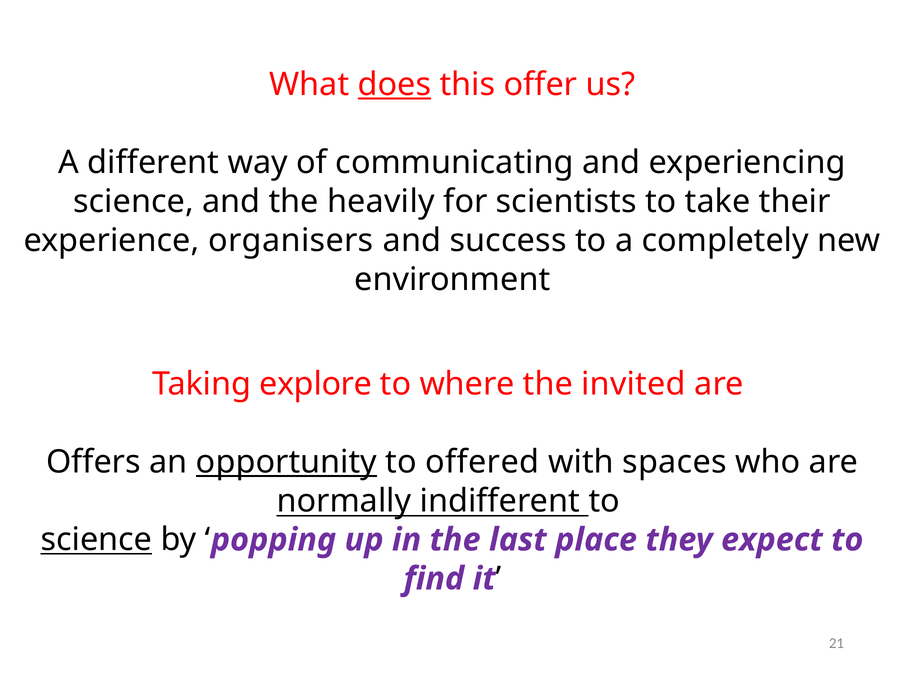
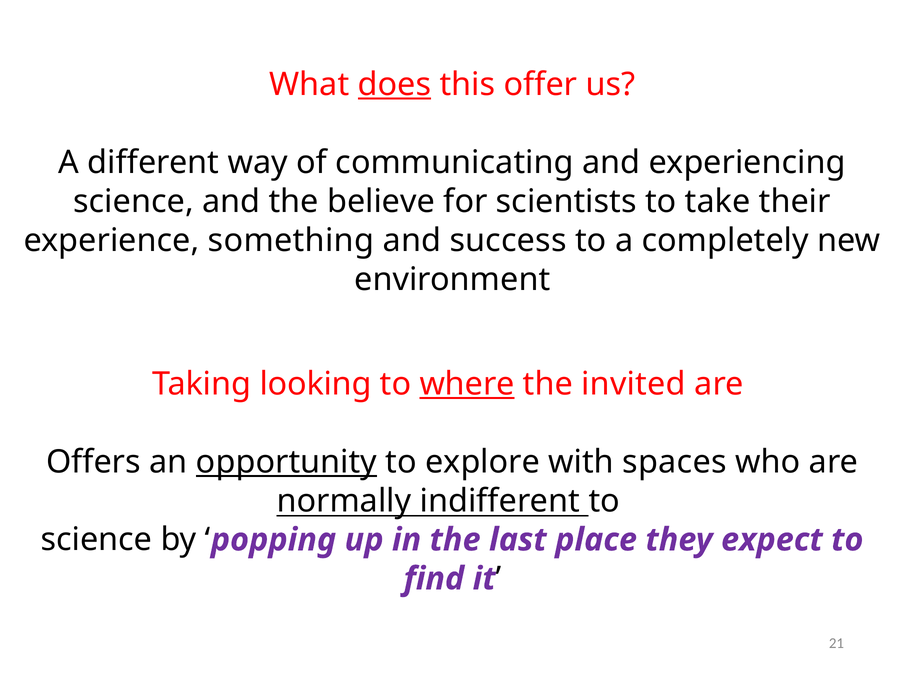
heavily: heavily -> believe (381, 201)
organisers: organisers -> something (291, 240)
explore: explore -> looking (316, 384)
where underline: none -> present (467, 384)
offered: offered -> explore (483, 462)
science underline: present -> none (96, 539)
